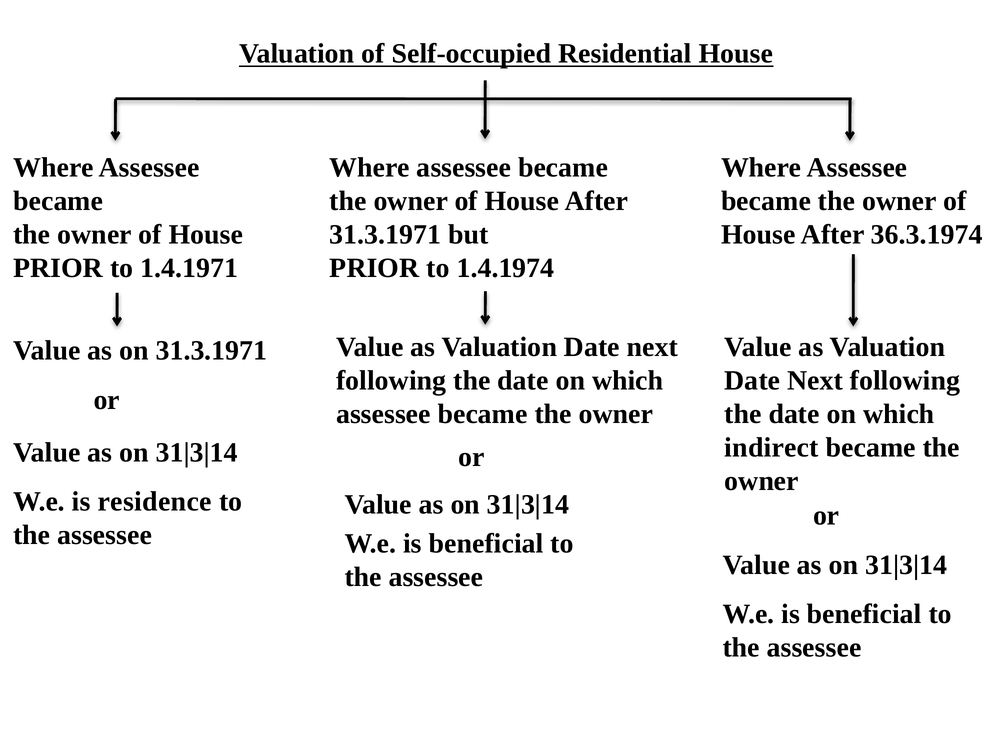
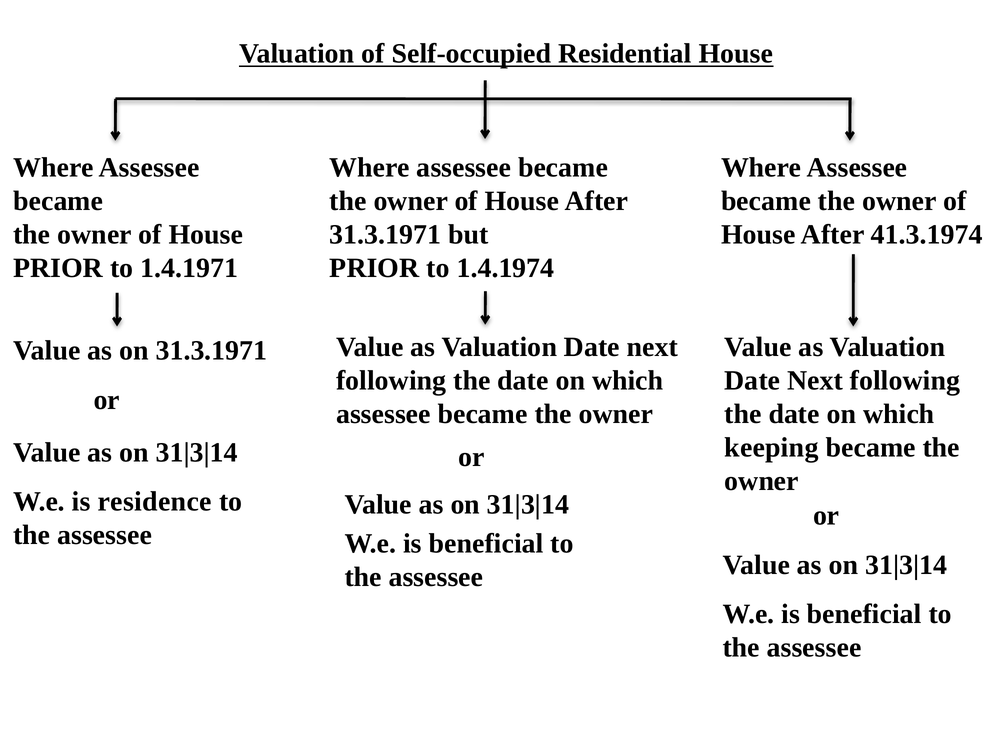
36.3.1974: 36.3.1974 -> 41.3.1974 (927, 235)
indirect: indirect -> keeping (771, 447)
